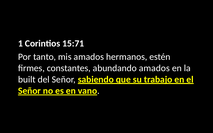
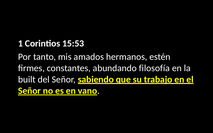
15:71: 15:71 -> 15:53 (73, 44)
abundando amados: amados -> filosofía (154, 68)
